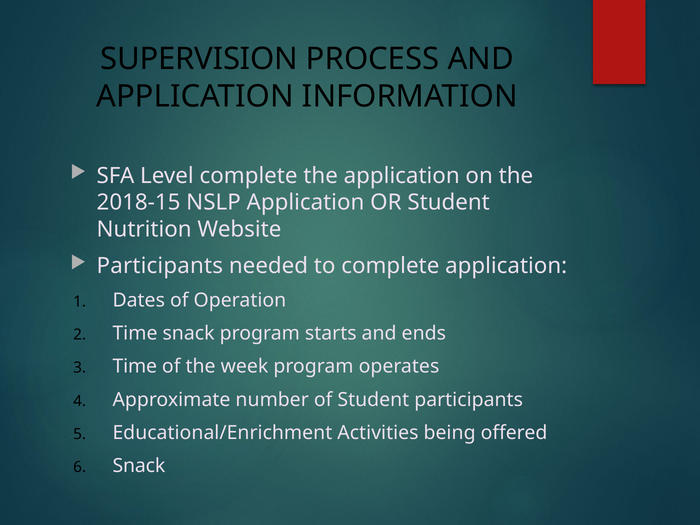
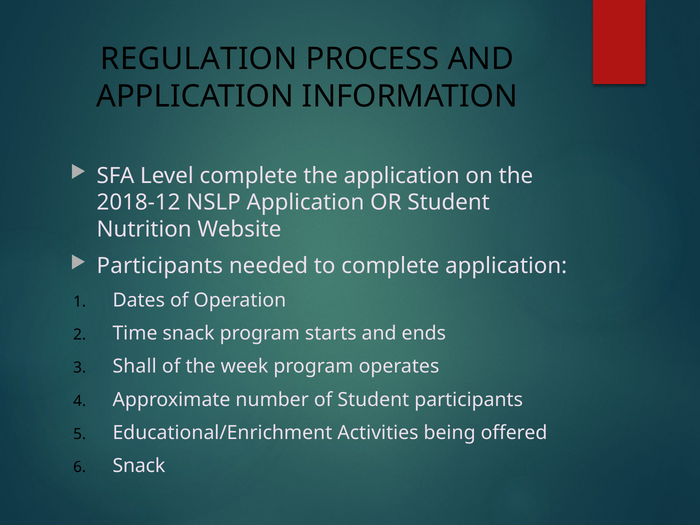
SUPERVISION: SUPERVISION -> REGULATION (199, 59)
2018-15: 2018-15 -> 2018-12 (139, 202)
Time: Time -> Shall (135, 367)
